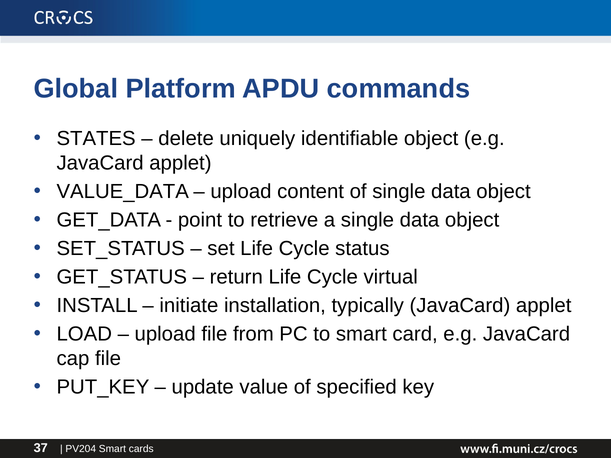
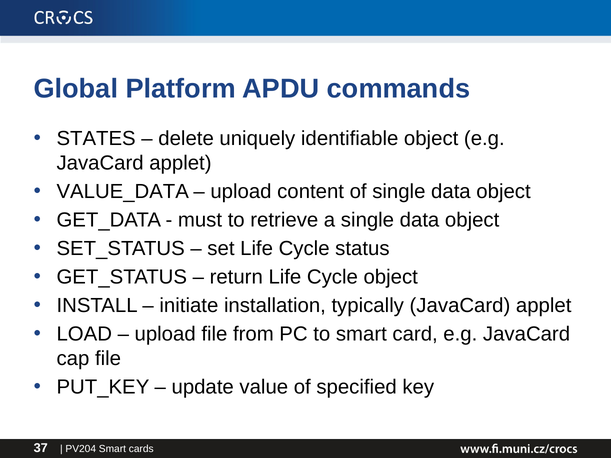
point: point -> must (200, 220)
Cycle virtual: virtual -> object (391, 277)
